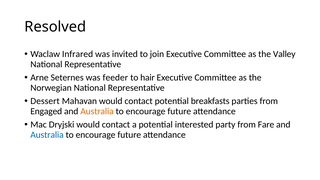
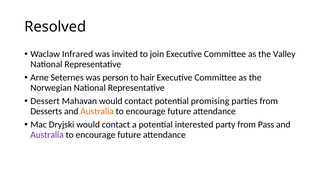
feeder: feeder -> person (115, 78)
breakfasts: breakfasts -> promising (210, 101)
Engaged: Engaged -> Desserts (46, 111)
Fare: Fare -> Pass (266, 125)
Australia colour: blue -> purple (47, 135)
